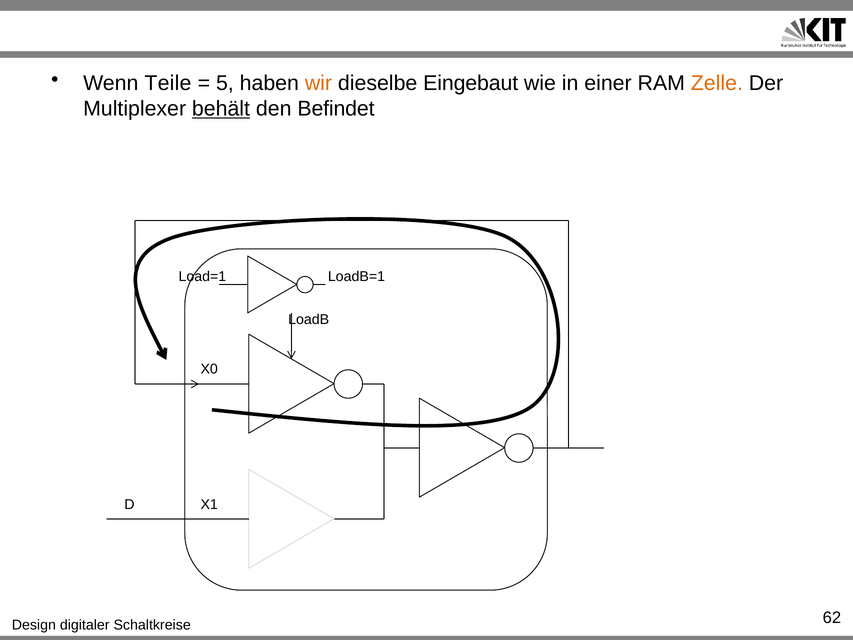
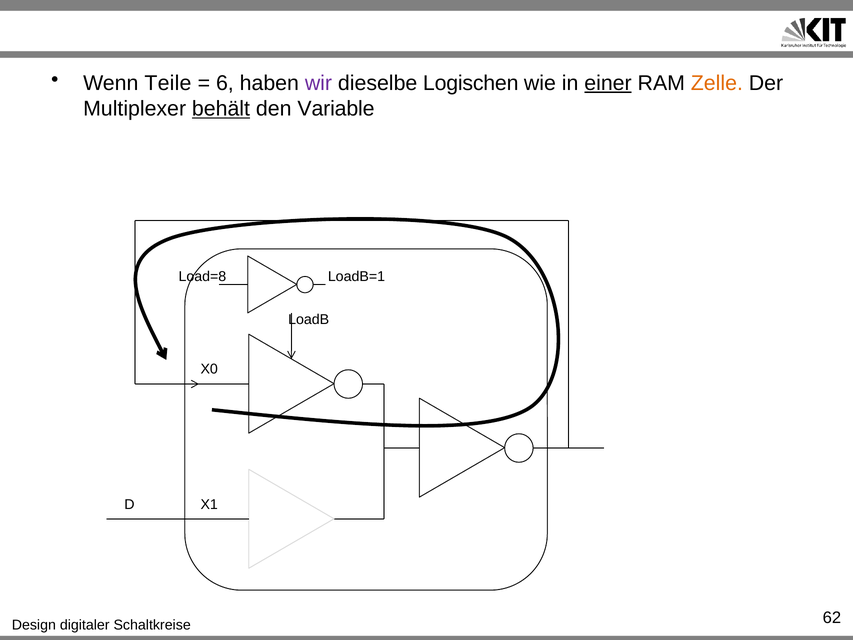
5: 5 -> 6 (225, 83)
wir colour: orange -> purple (318, 83)
Eingebaut: Eingebaut -> Logischen (471, 83)
einer underline: none -> present (608, 83)
Befindet: Befindet -> Variable (336, 109)
Load=1: Load=1 -> Load=8 (202, 277)
